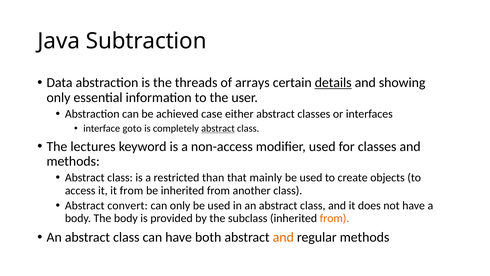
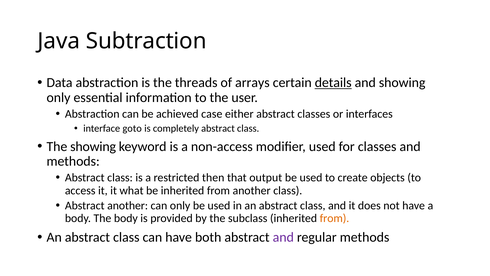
abstract underline: present -> none (218, 128)
The lectures: lectures -> showing (93, 146)
than: than -> then (213, 178)
mainly: mainly -> output (266, 178)
it from: from -> what (132, 190)
Abstract convert: convert -> another (128, 205)
and colour: orange -> purple (283, 237)
